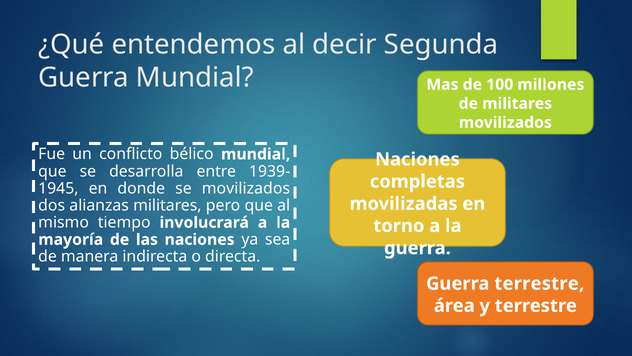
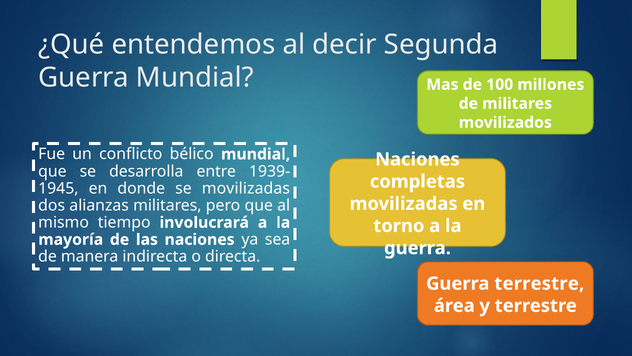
se movilizados: movilizados -> movilizadas (246, 188)
